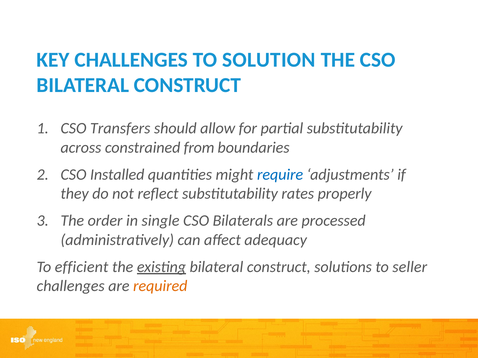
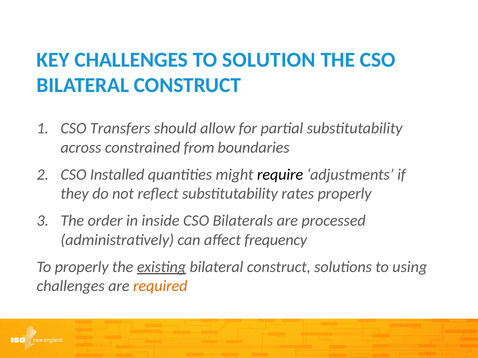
require colour: blue -> black (280, 175)
single: single -> inside (161, 221)
adequacy: adequacy -> frequency (276, 240)
To efficient: efficient -> properly (82, 267)
seller: seller -> using (410, 267)
